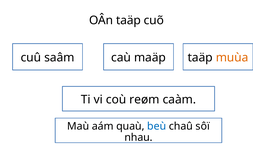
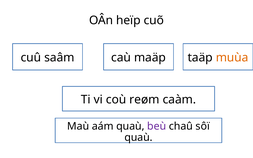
OÂn taäp: taäp -> heïp (128, 20)
beù colour: blue -> purple (157, 126)
nhau: nhau -> quaù (139, 138)
